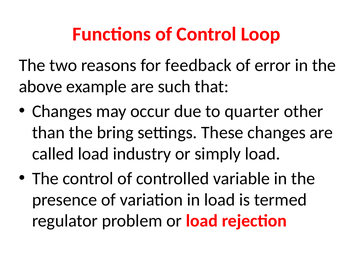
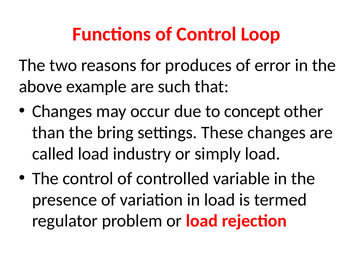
feedback: feedback -> produces (198, 65)
quarter: quarter -> concept (252, 111)
